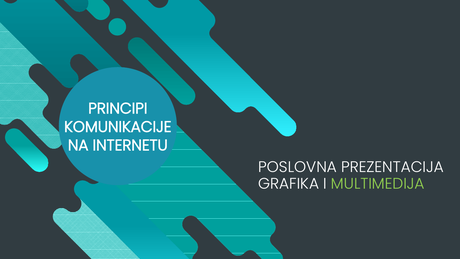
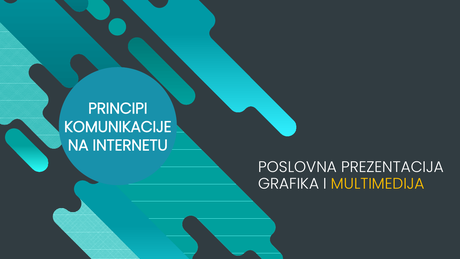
MULTIMEDIJA colour: light green -> yellow (378, 183)
